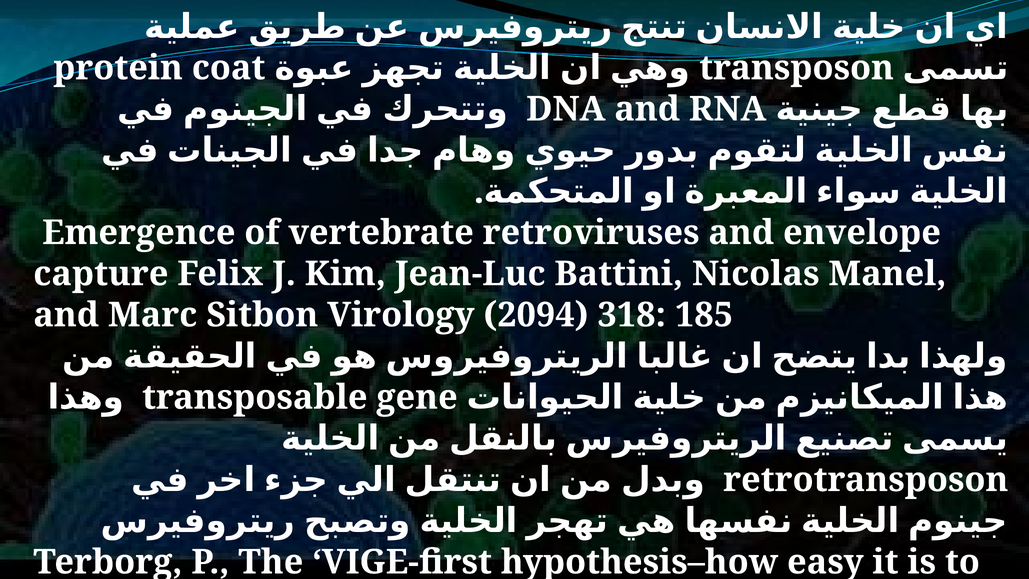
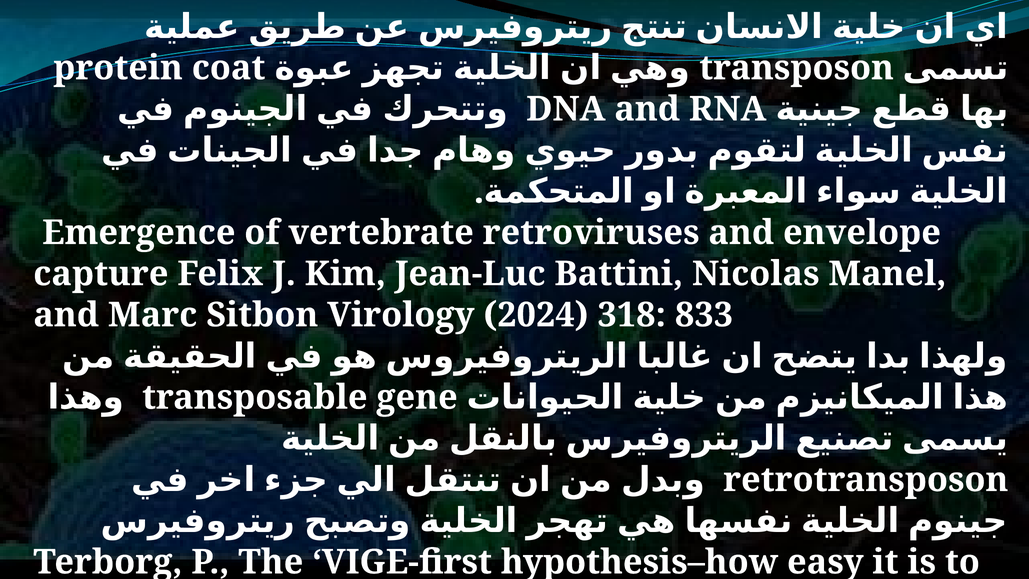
2094: 2094 -> 2024 (536, 315)
185: 185 -> 833 (704, 315)
